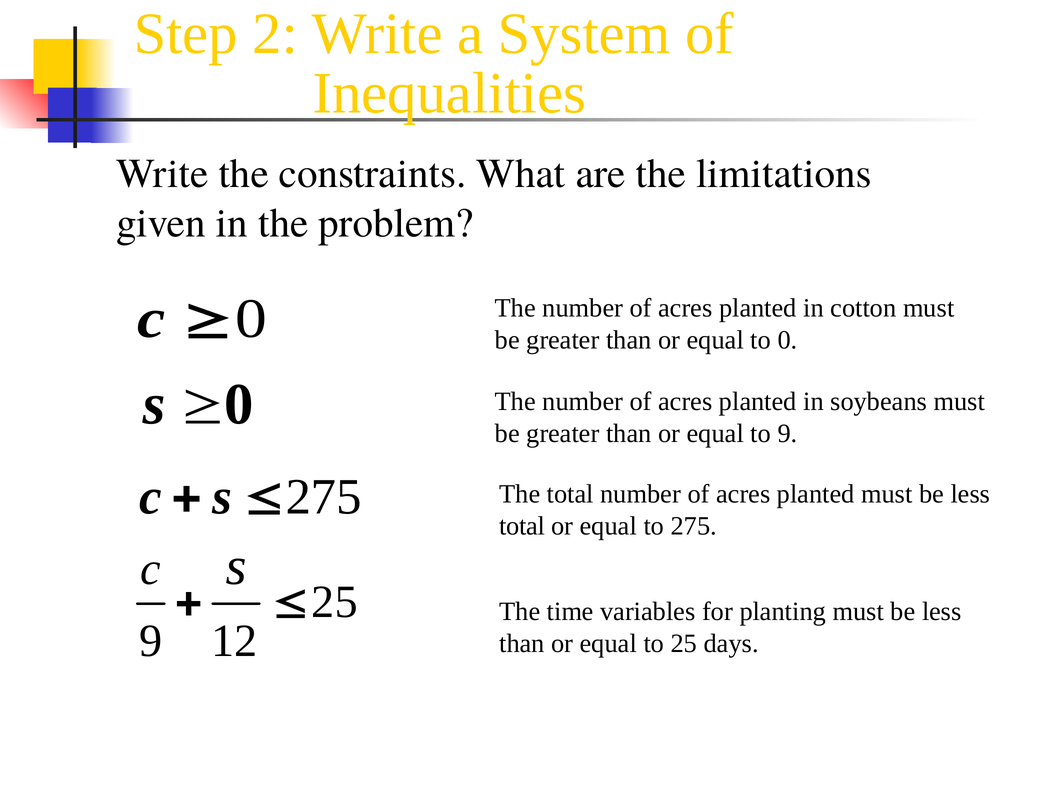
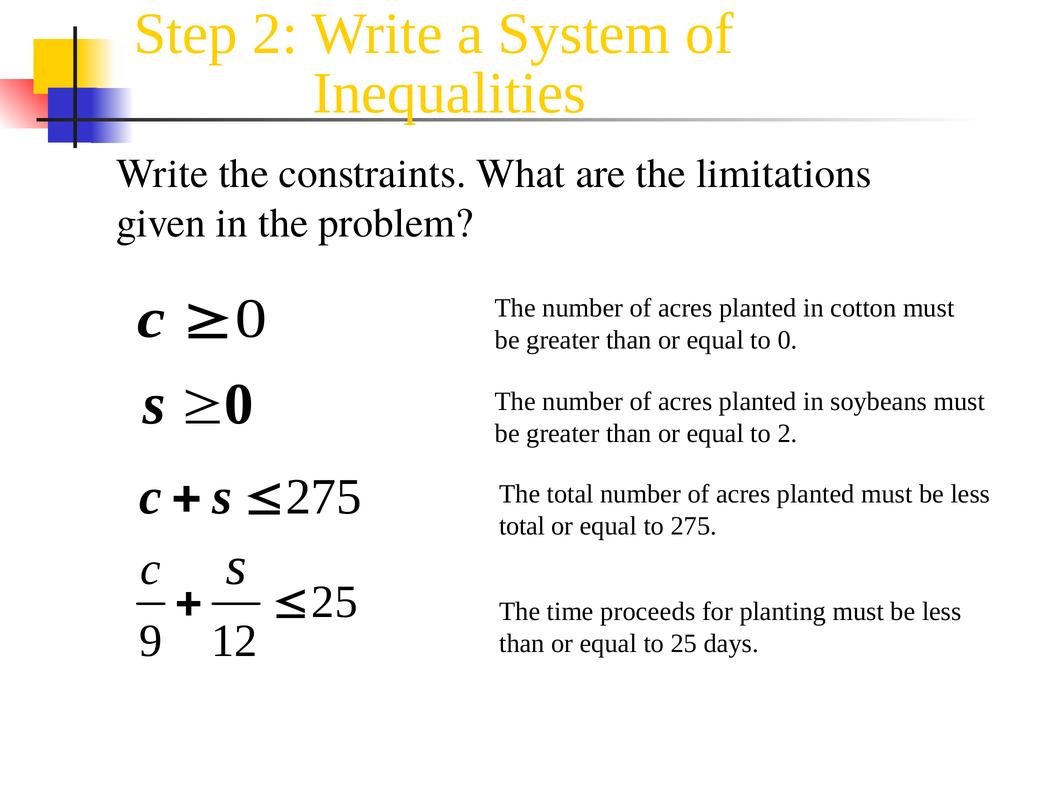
to 9: 9 -> 2 (787, 433)
variables: variables -> proceeds (648, 612)
